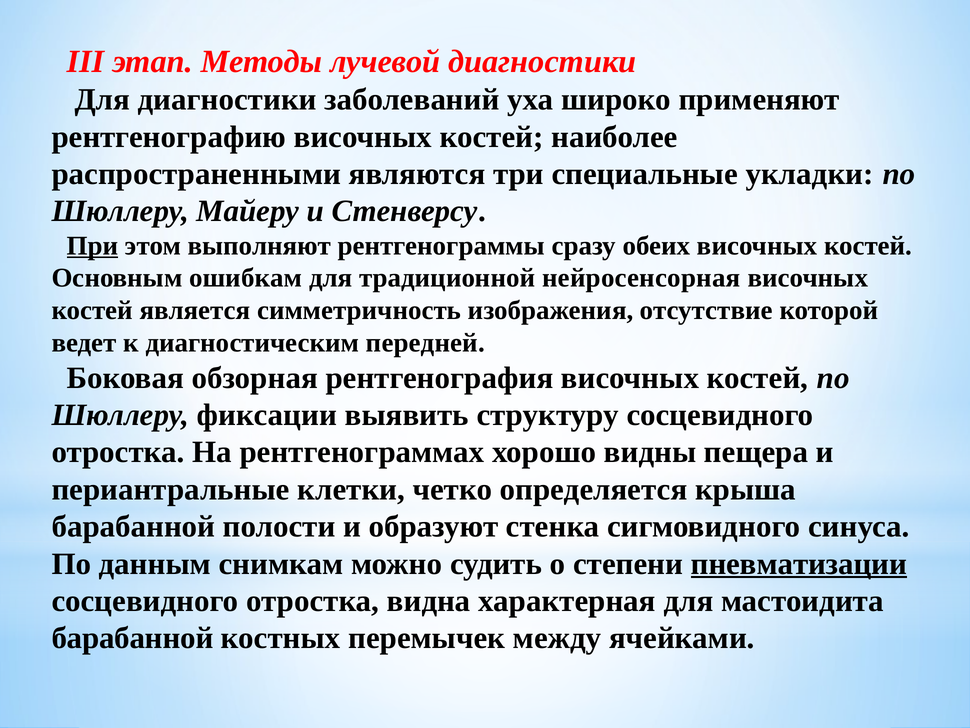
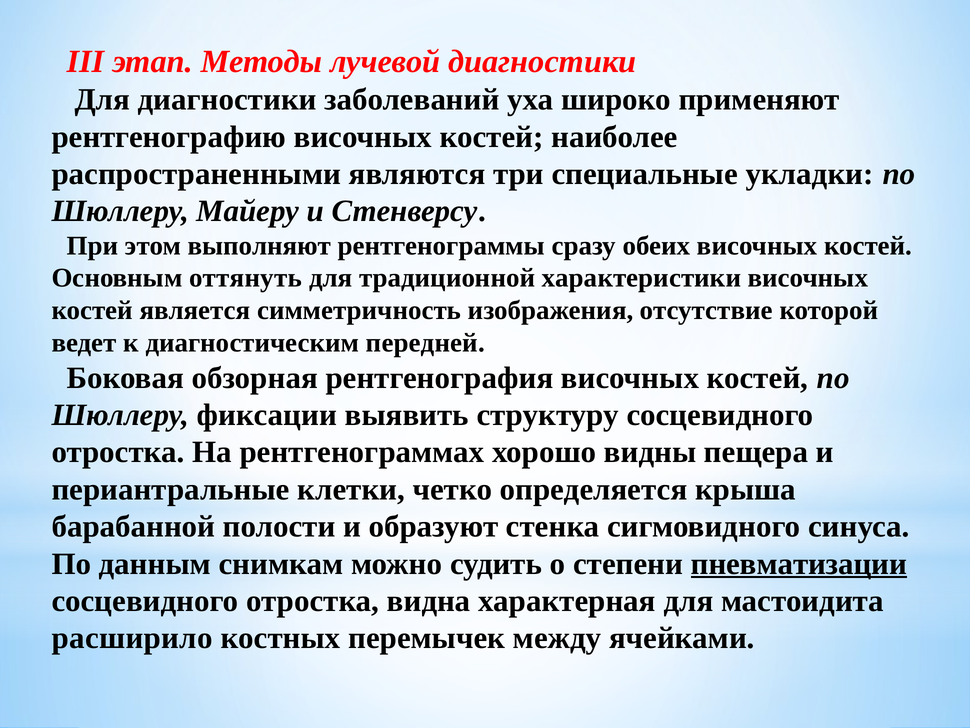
При underline: present -> none (93, 246)
ошибкам: ошибкам -> оттянуть (246, 278)
нейросенсорная: нейросенсорная -> характеристики (641, 278)
барабанной: барабанной -> расширило (132, 638)
